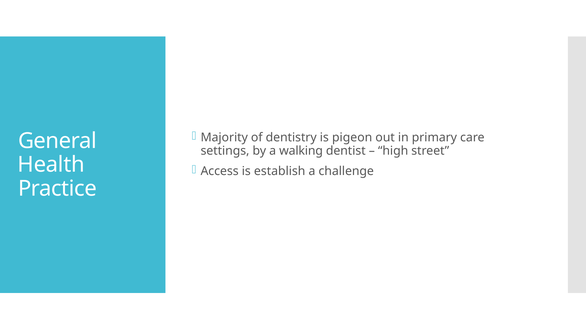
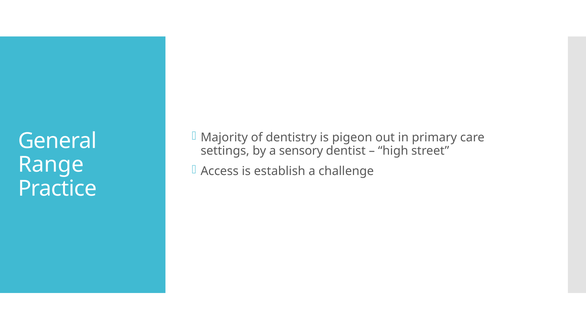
walking: walking -> sensory (301, 151)
Health: Health -> Range (51, 164)
